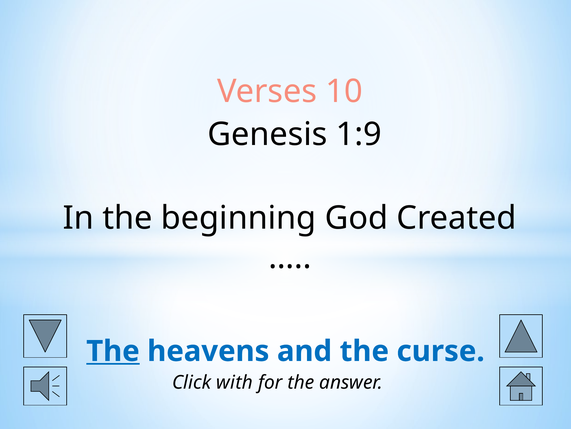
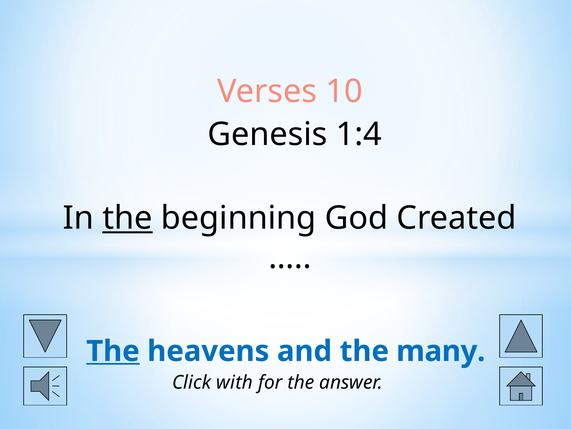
1:9: 1:9 -> 1:4 (359, 134)
the underline: none -> present (128, 218)
curse: curse -> many (441, 351)
